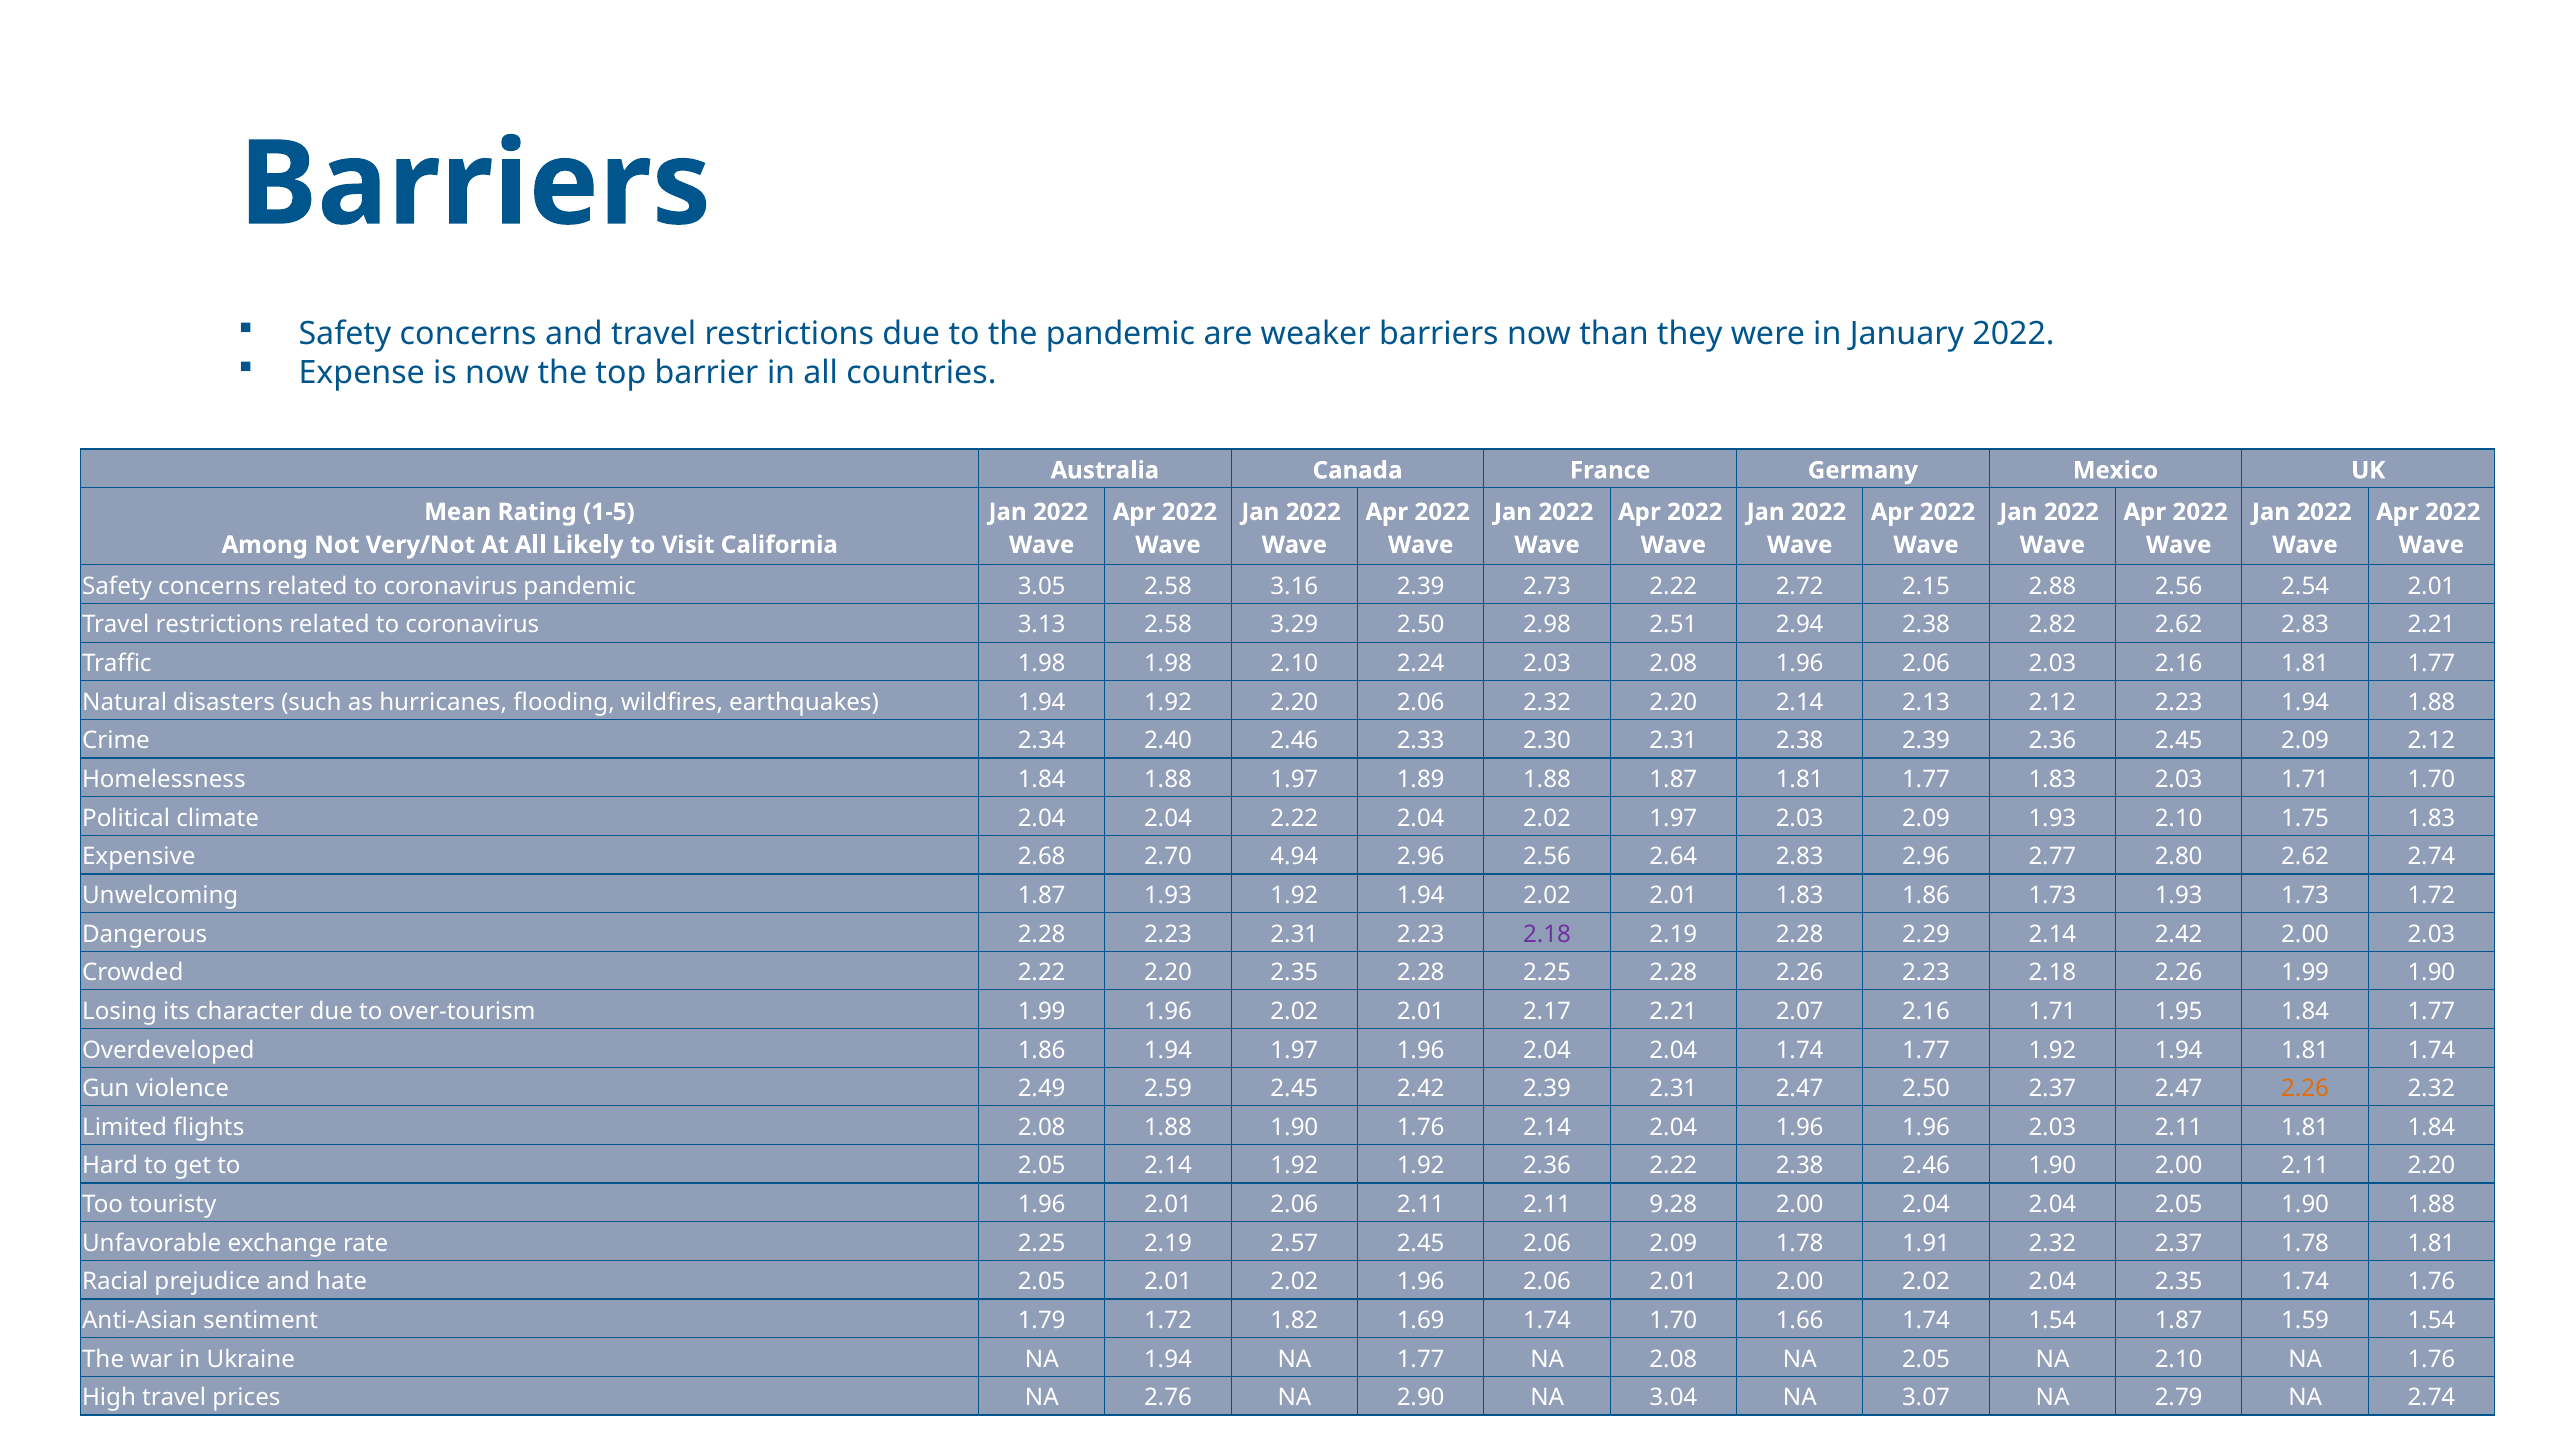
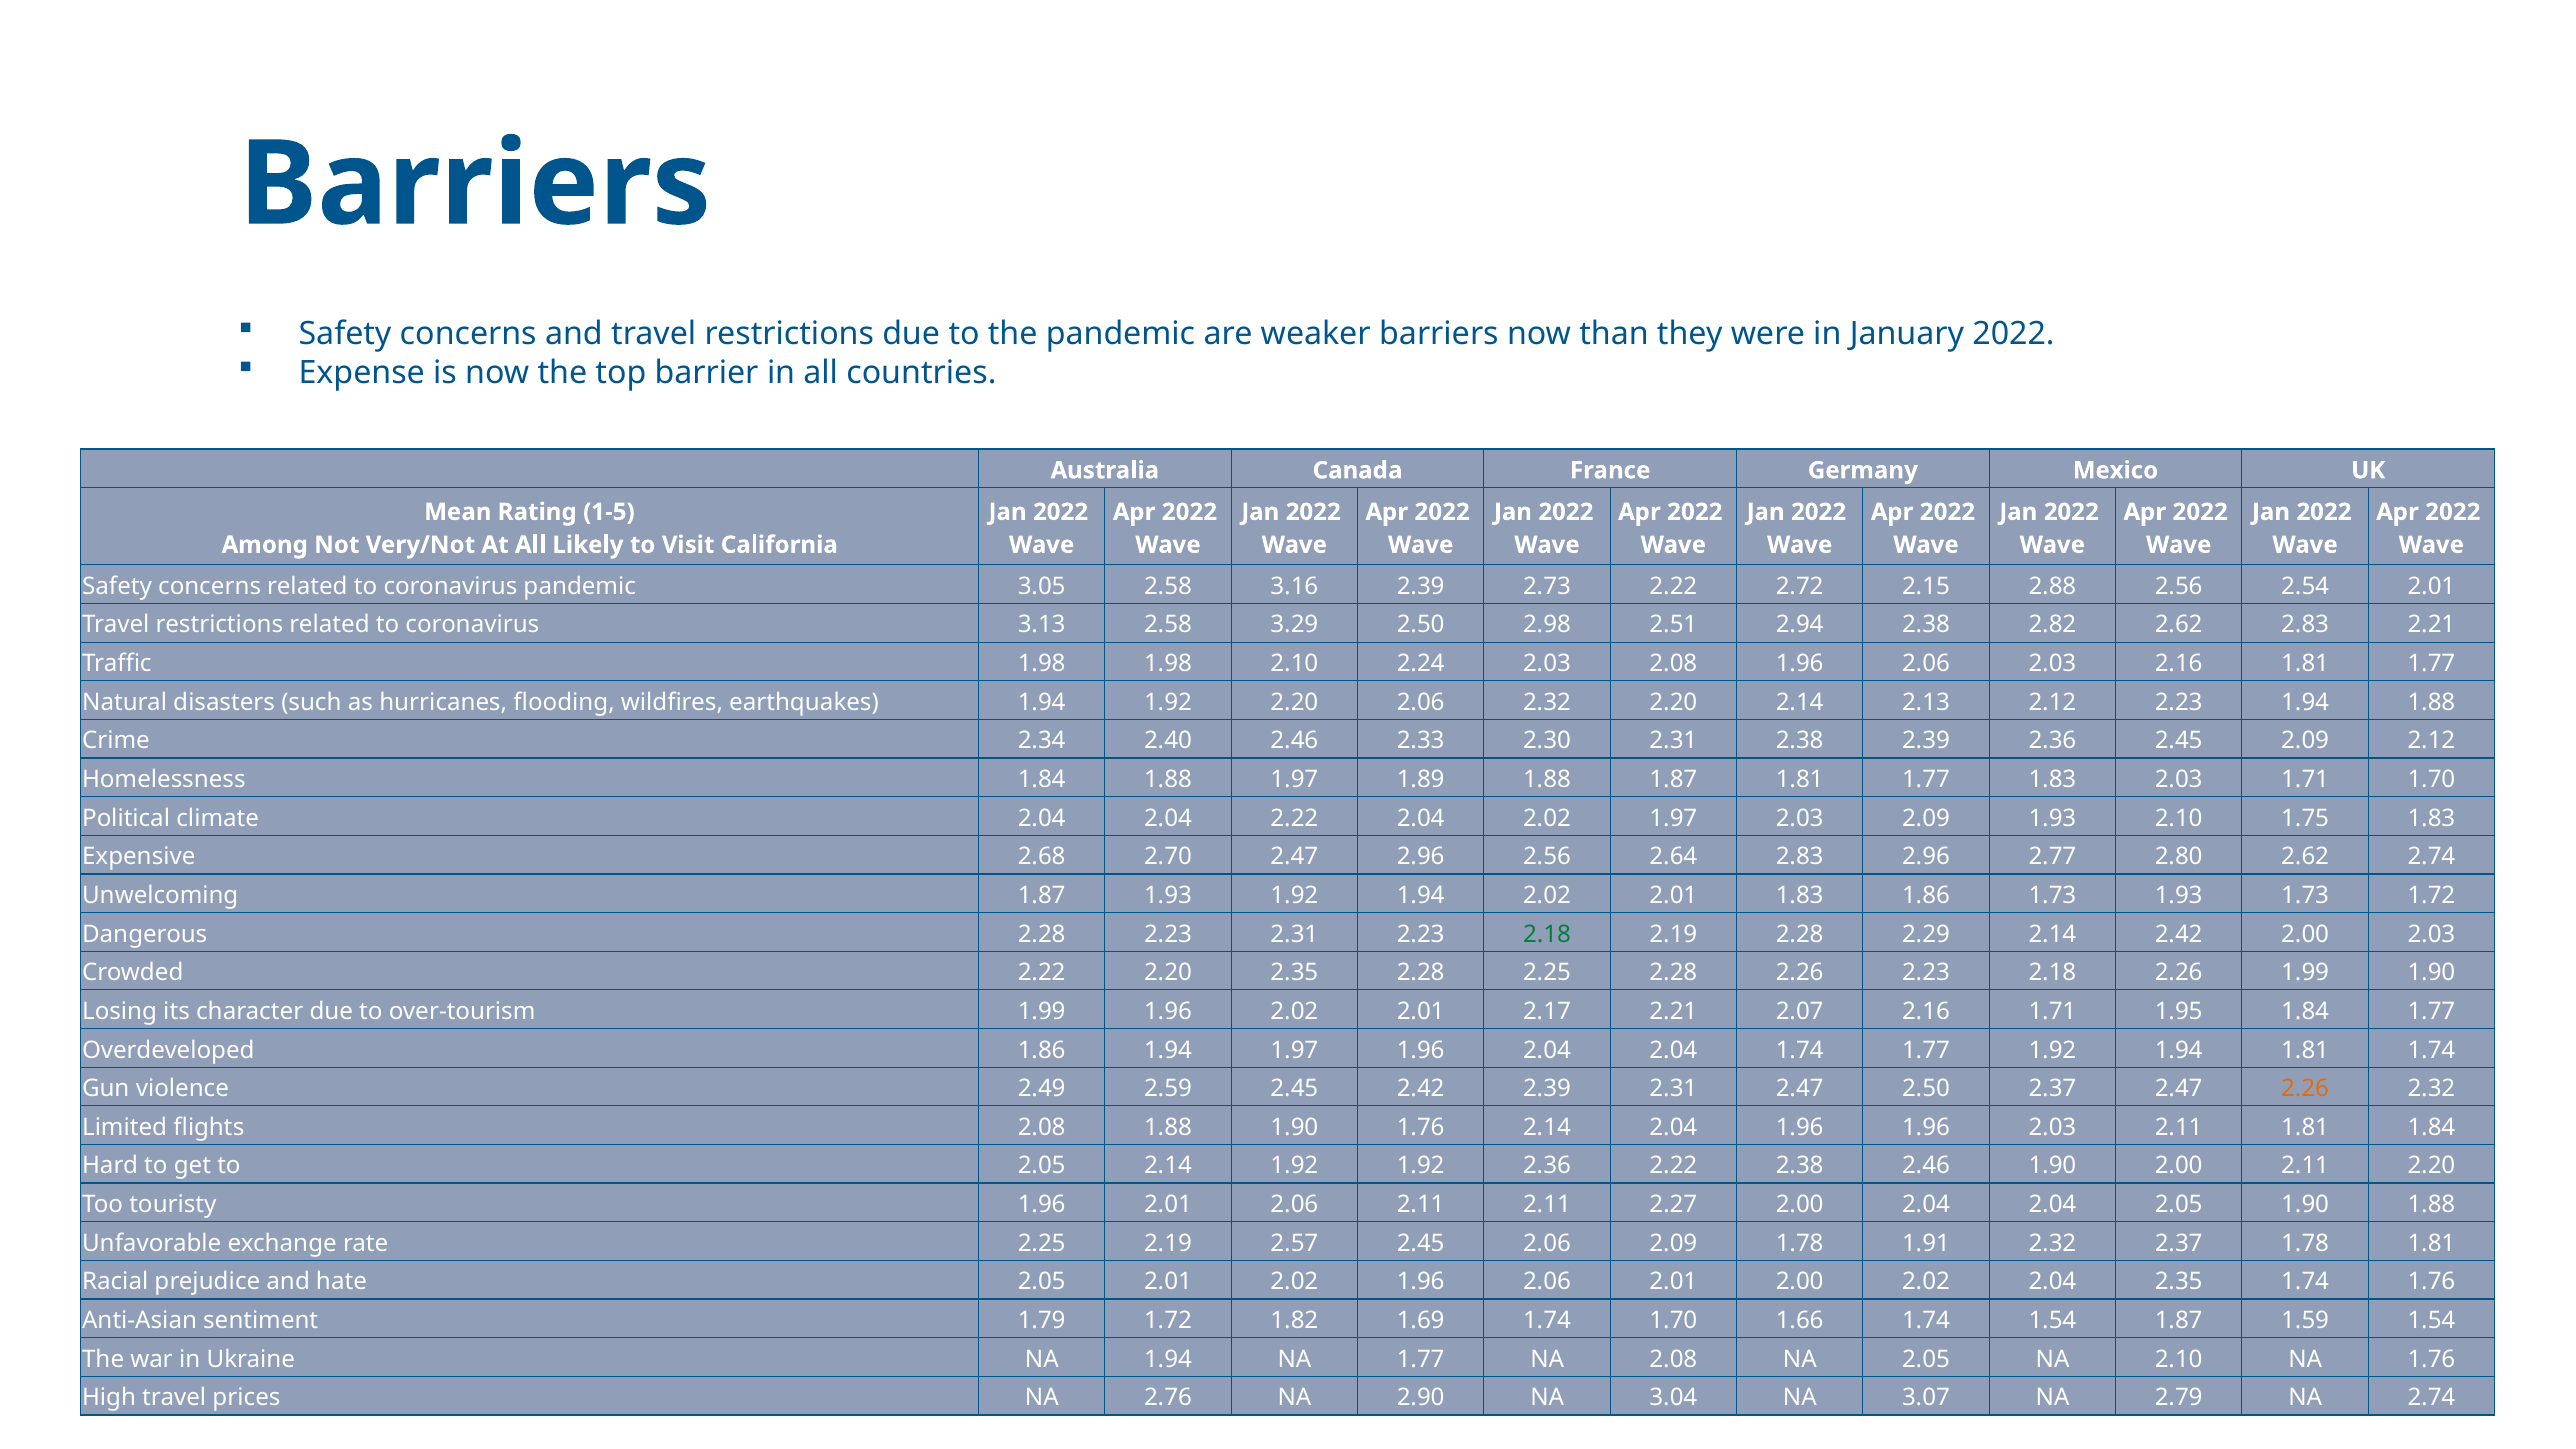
2.70 4.94: 4.94 -> 2.47 (1294, 857)
2.18 colour: purple -> green (1547, 934)
9.28: 9.28 -> 2.27 (1673, 1205)
